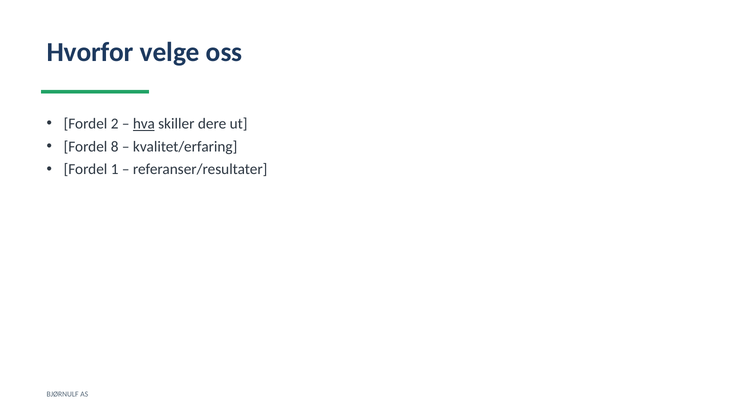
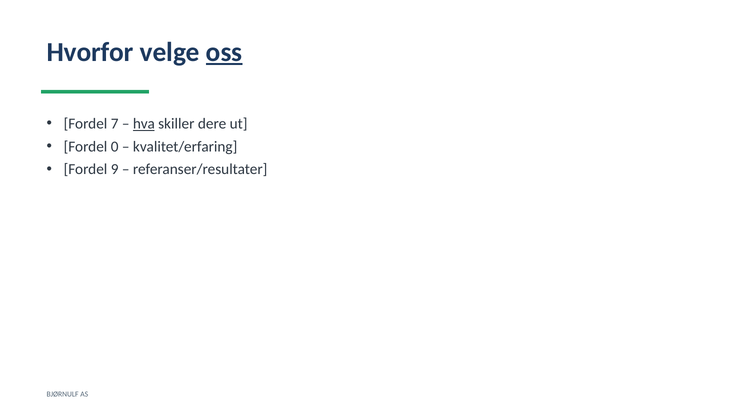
oss underline: none -> present (224, 52)
2: 2 -> 7 (115, 124)
8: 8 -> 0 (115, 147)
1: 1 -> 9 (115, 170)
